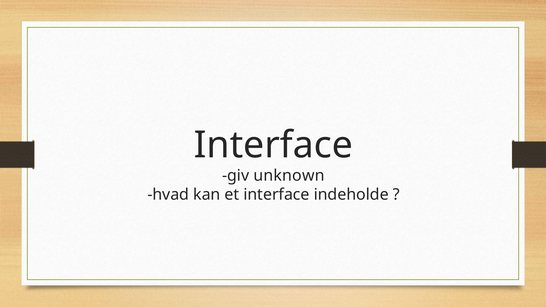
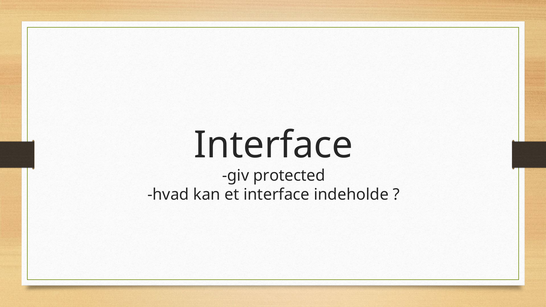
unknown: unknown -> protected (289, 176)
